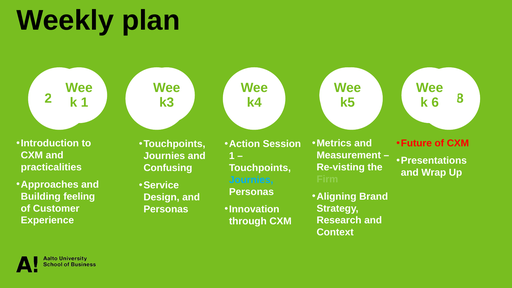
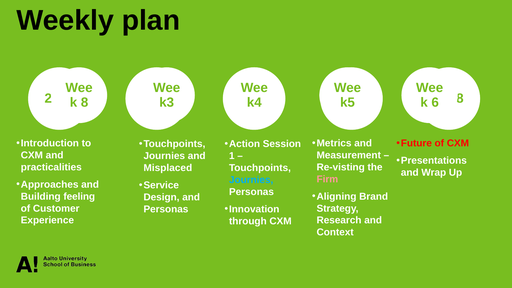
1: 1 -> 8 (85, 102)
Confusing: Confusing -> Misplaced (168, 168)
Firm colour: light green -> pink (327, 179)
